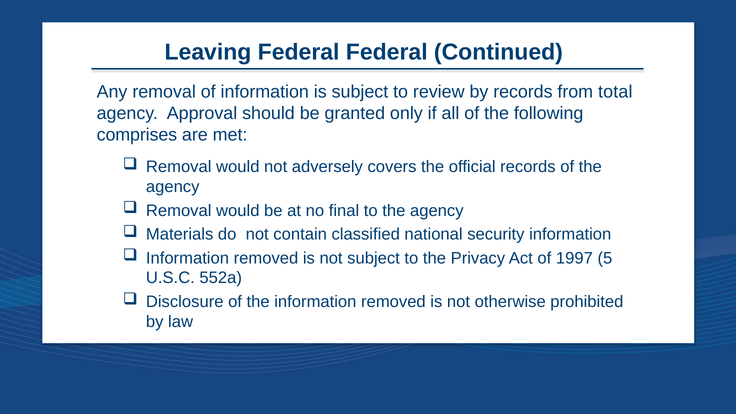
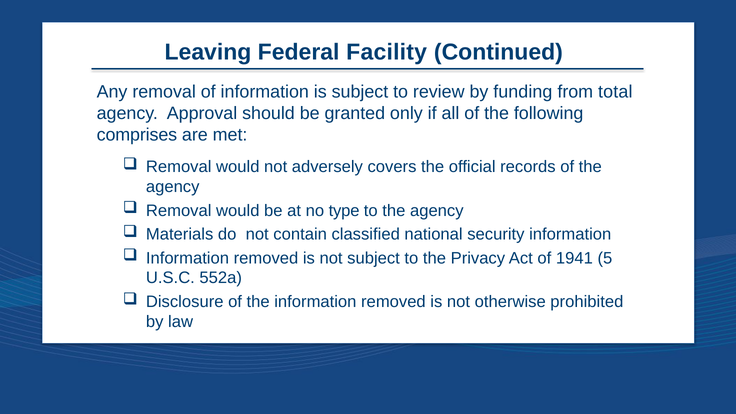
Federal Federal: Federal -> Facility (387, 52)
by records: records -> funding (523, 92)
final: final -> type (344, 211)
1997: 1997 -> 1941 (574, 258)
